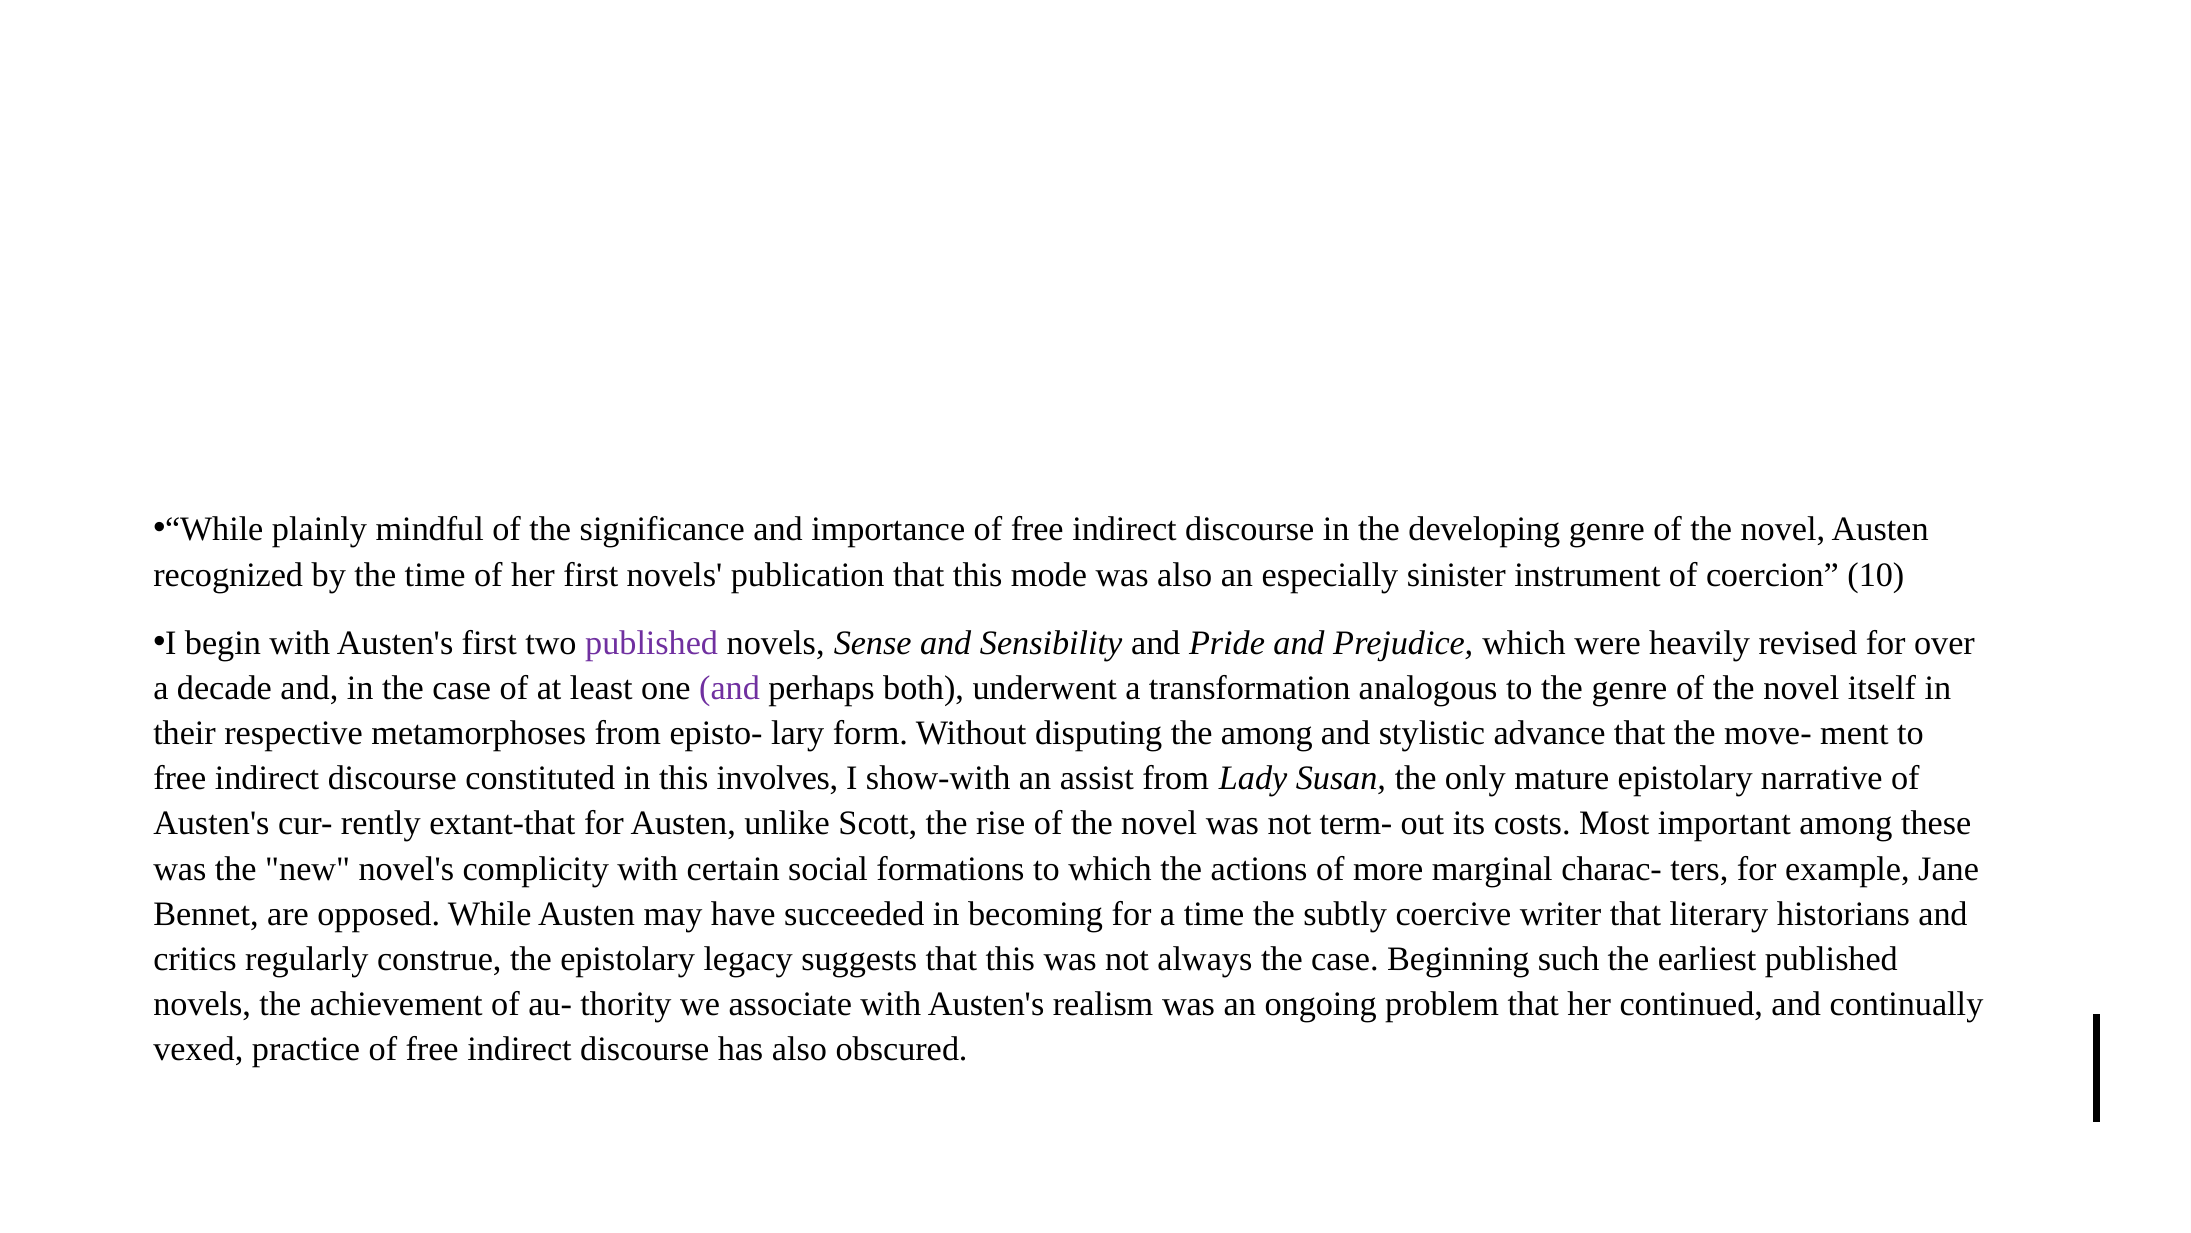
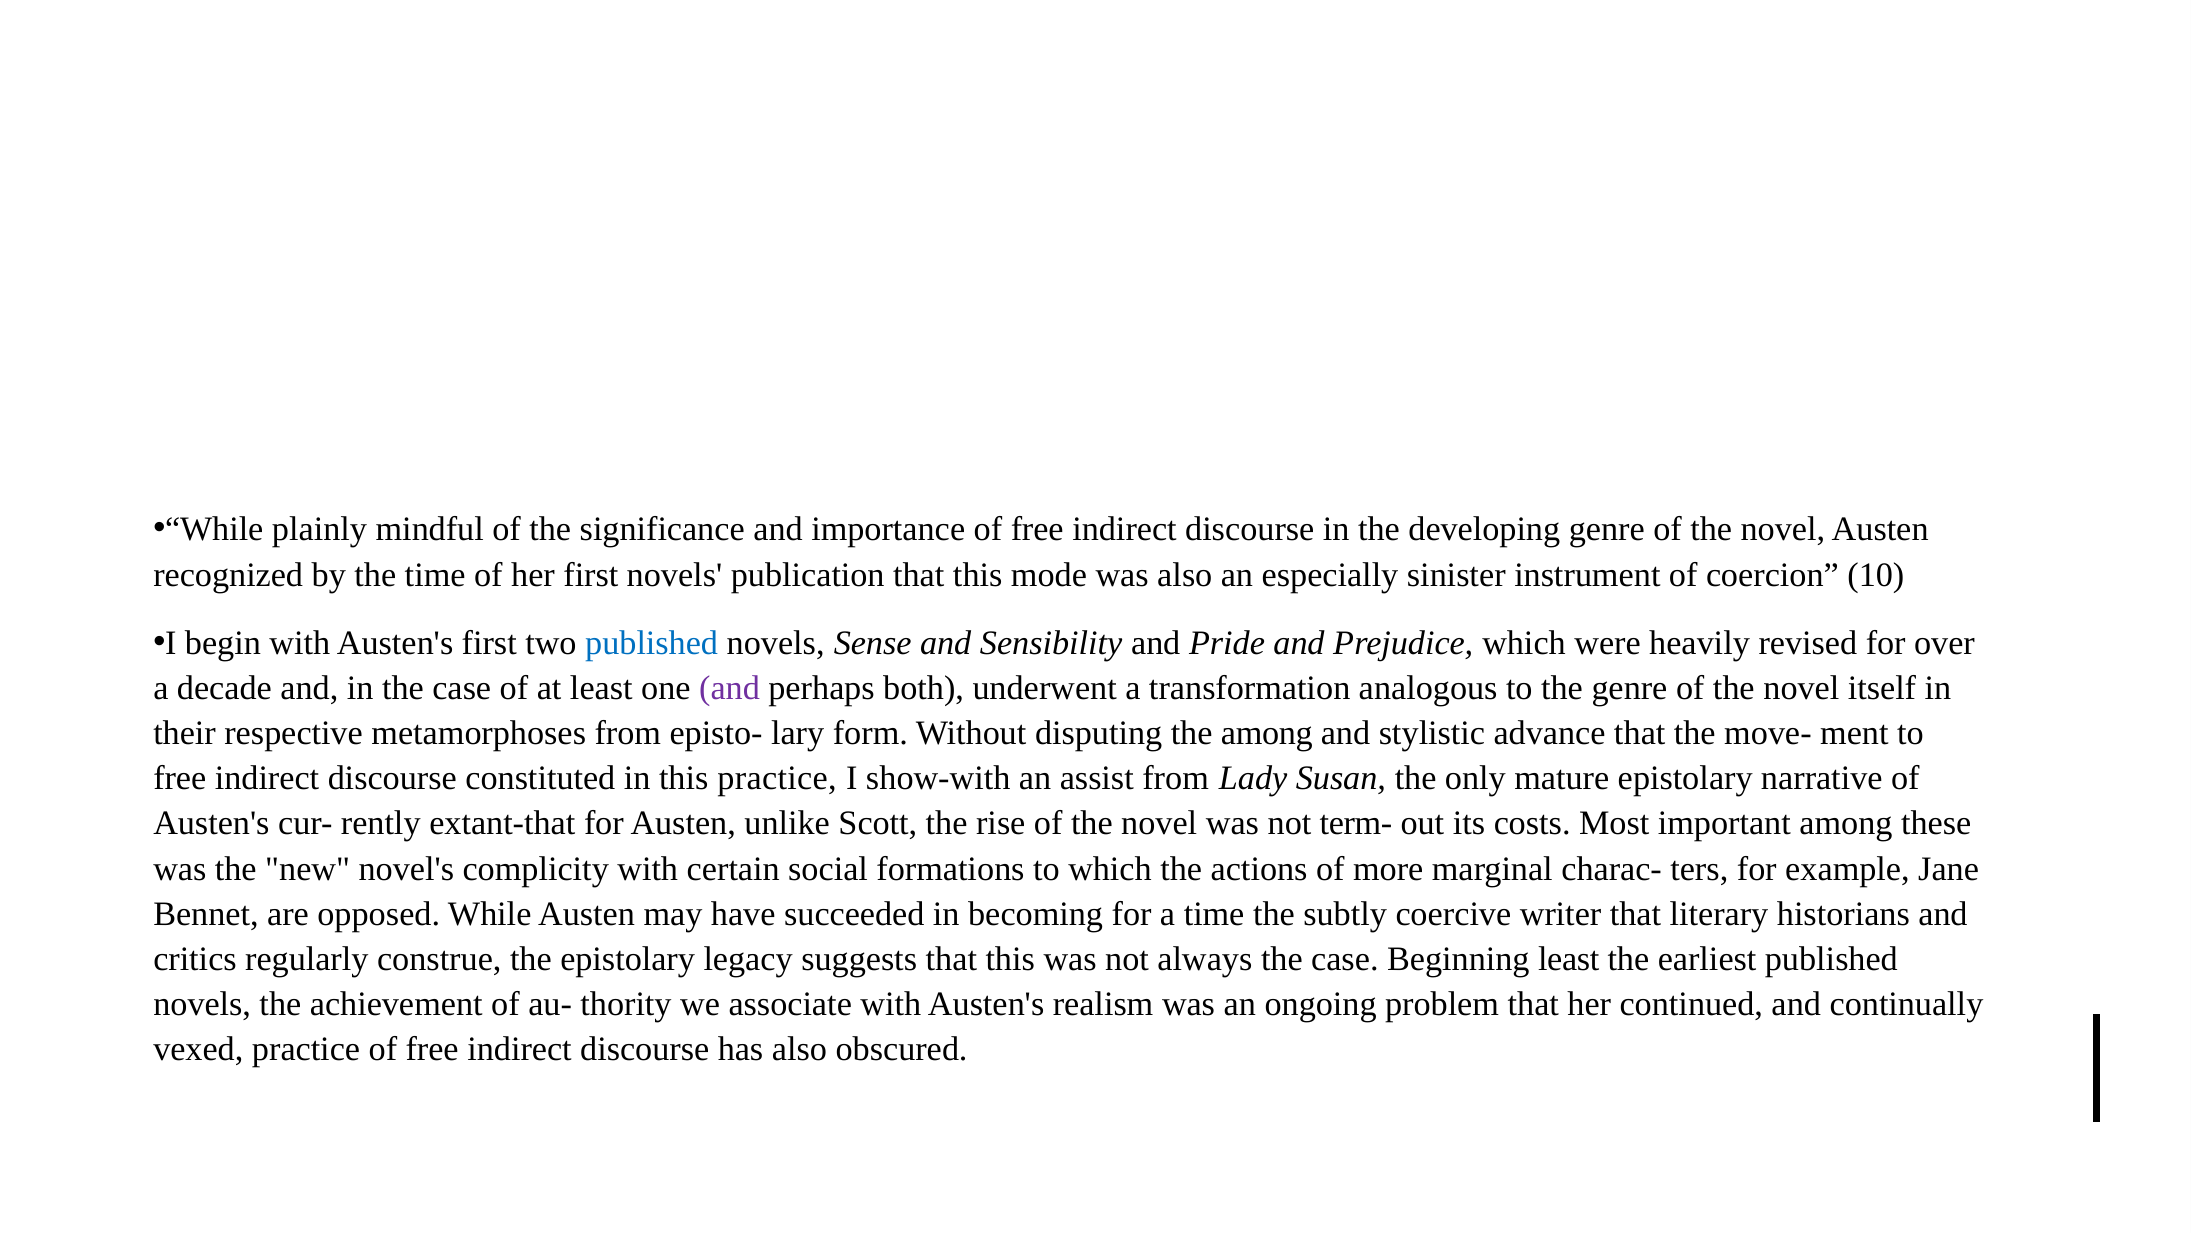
published colour: purple -> blue (652, 643)
this involves: involves -> practice (777, 778)
Beginning such: such -> least (1569, 959)
